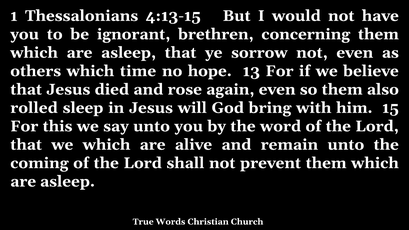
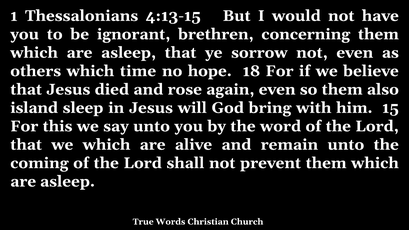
13: 13 -> 18 (251, 71)
rolled: rolled -> island (34, 108)
